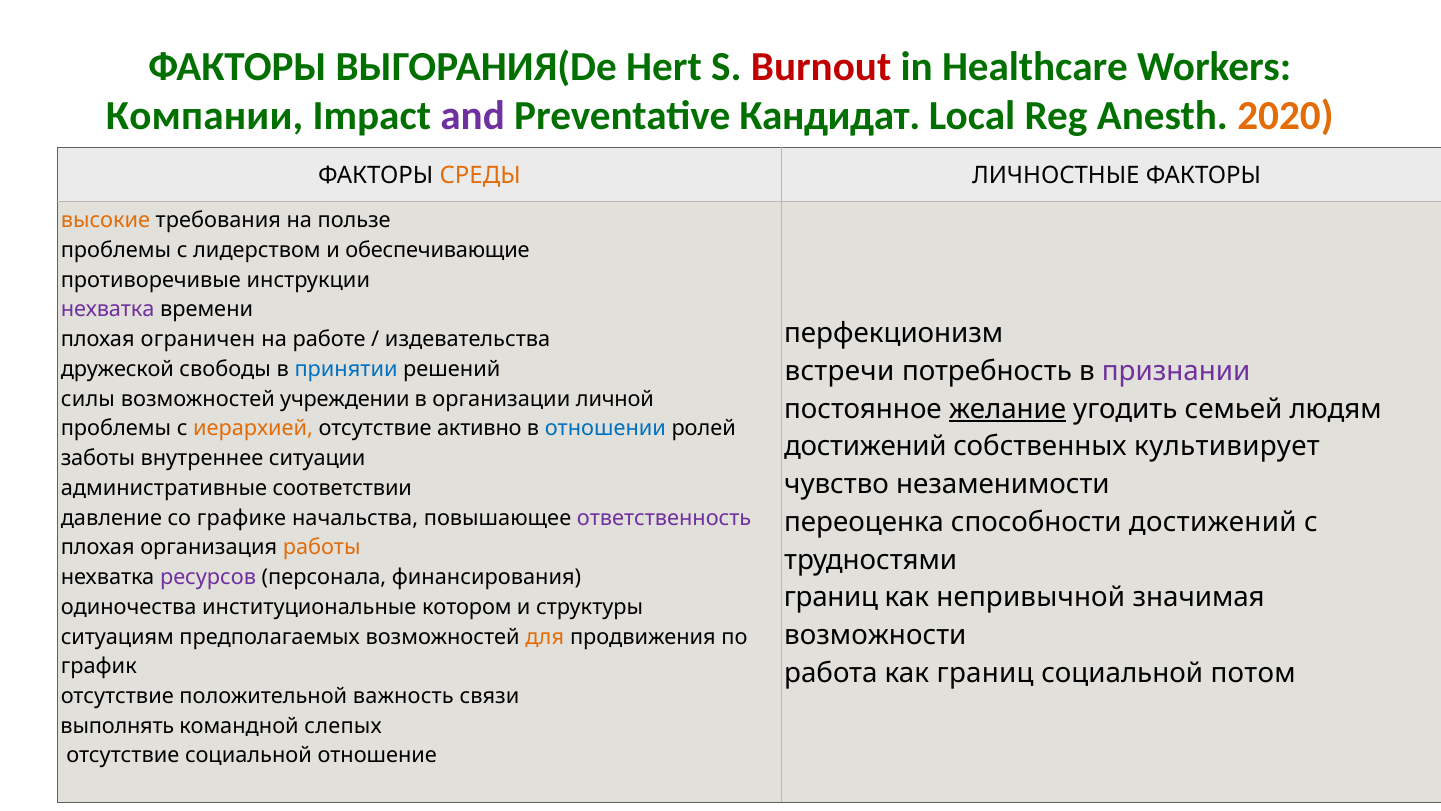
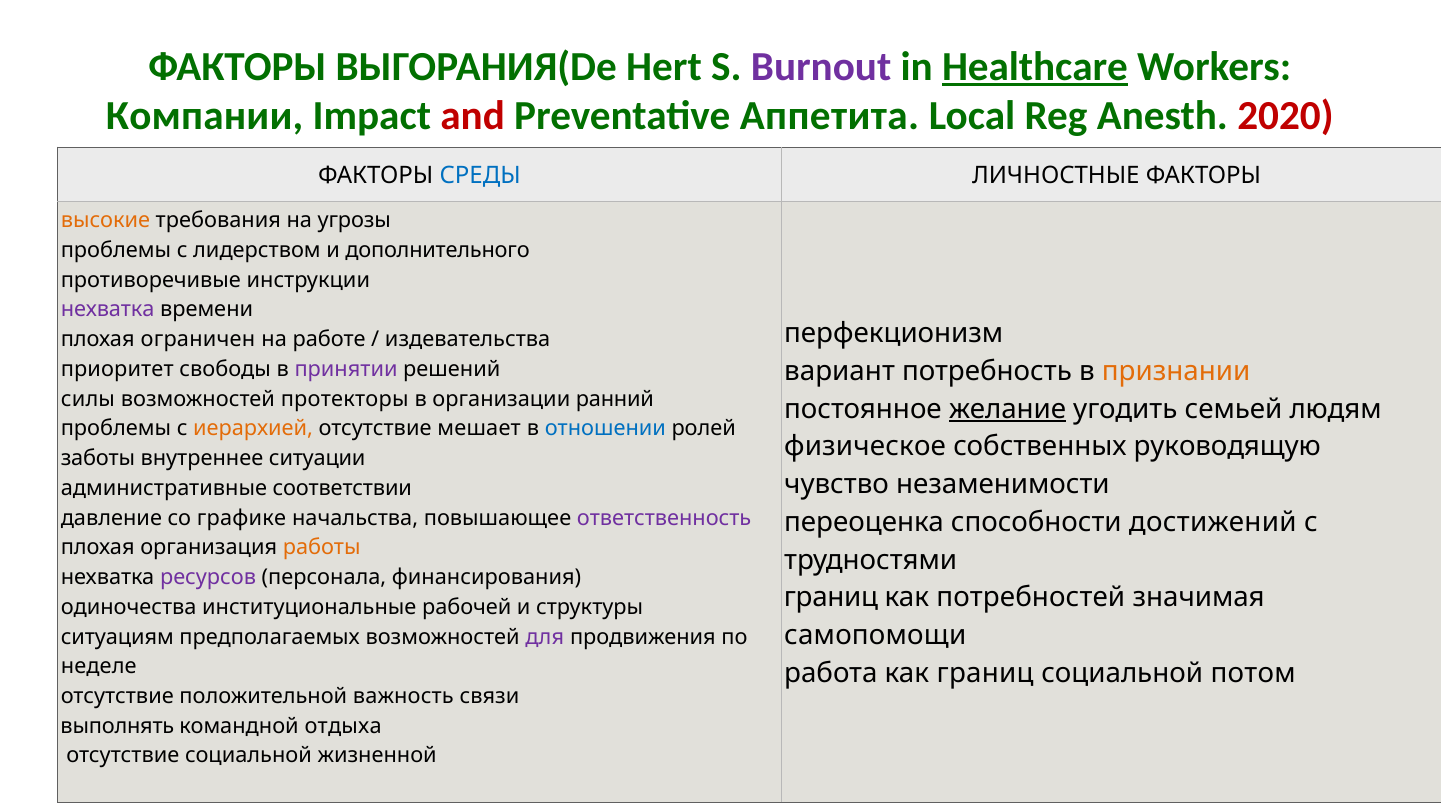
Burnout colour: red -> purple (821, 67)
Healthcare underline: none -> present (1035, 67)
and colour: purple -> red (473, 116)
Кандидат: Кандидат -> Аппетита (829, 116)
2020 colour: orange -> red (1285, 116)
СРЕДЫ colour: orange -> blue (480, 175)
пользе: пользе -> угрозы (354, 220)
обеспечивающие: обеспечивающие -> дополнительного (438, 250)
дружеской: дружеской -> приоритет (117, 369)
принятии colour: blue -> purple (346, 369)
встречи: встречи -> вариант (840, 371)
признании colour: purple -> orange (1176, 371)
учреждении: учреждении -> протекторы (345, 399)
личной: личной -> ранний (615, 399)
активно: активно -> мешает (479, 428)
достижений: достижений -> физическое (865, 446)
культивирует: культивирует -> руководящую (1227, 446)
непривычной: непривычной -> потребностей (1031, 597)
котором: котором -> рабочей (467, 607)
возможности: возможности -> самопомощи (875, 635)
для colour: orange -> purple (545, 636)
график: график -> неделе (99, 666)
слепых: слепых -> отдыха (343, 726)
отношение: отношение -> жизненной (377, 755)
